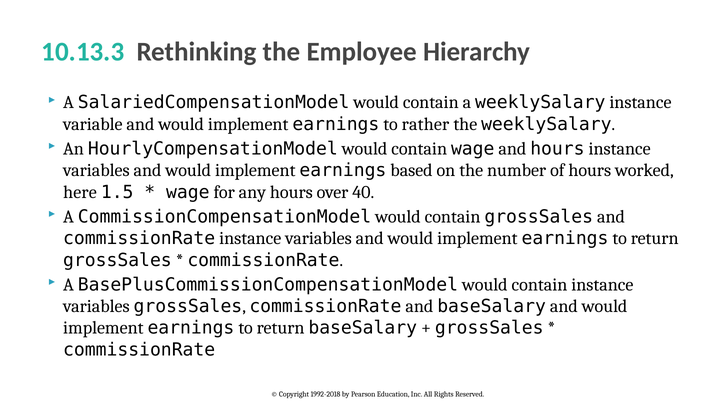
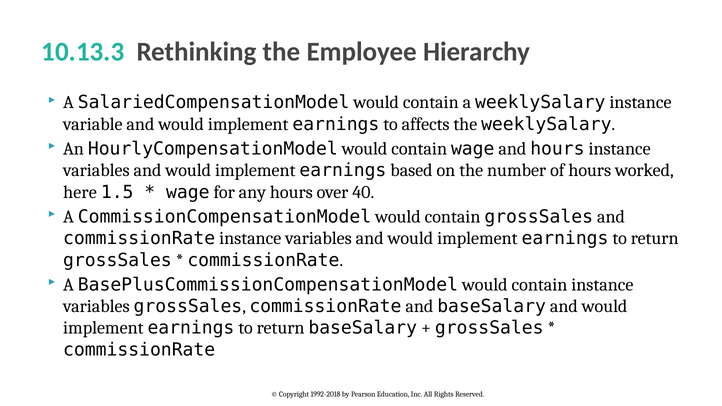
rather: rather -> affects (426, 124)
